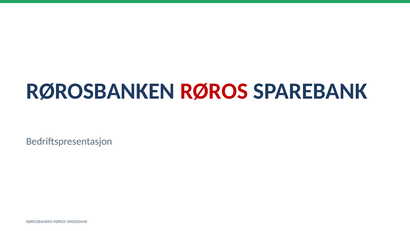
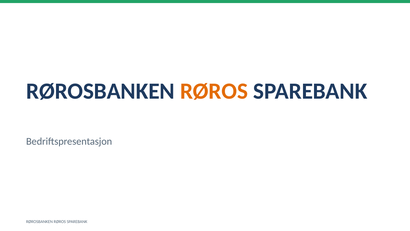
RØROS colour: red -> orange (214, 91)
